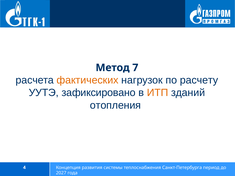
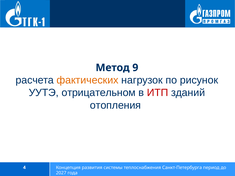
7: 7 -> 9 (135, 68)
расчету: расчету -> рисунок (199, 80)
зафиксировано: зафиксировано -> отрицательном (99, 93)
ИТП colour: orange -> red (158, 93)
